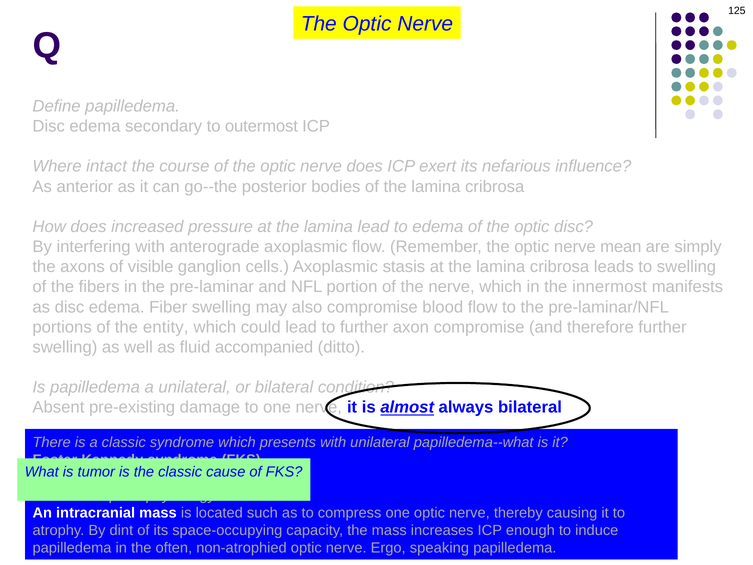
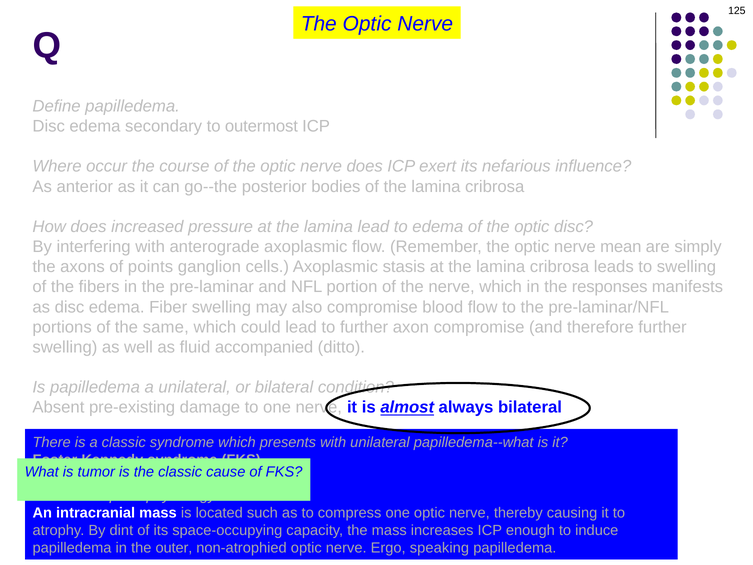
intact: intact -> occur (107, 166)
visible: visible -> points (150, 267)
innermost: innermost -> responses (610, 287)
entity: entity -> same (166, 327)
often: often -> outer (174, 548)
